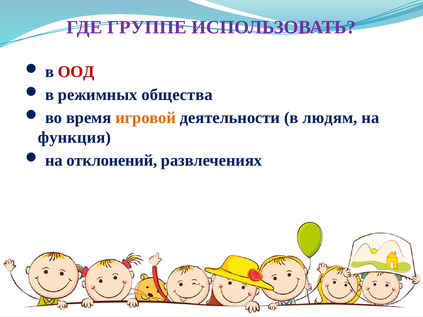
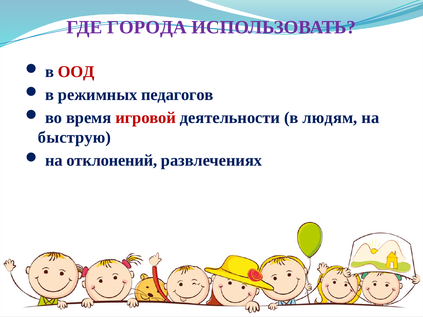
ГРУППЕ: ГРУППЕ -> ГОРОДА (147, 27)
общества: общества -> педагогов (177, 95)
игровой colour: orange -> red (146, 118)
функция: функция -> быструю (74, 137)
